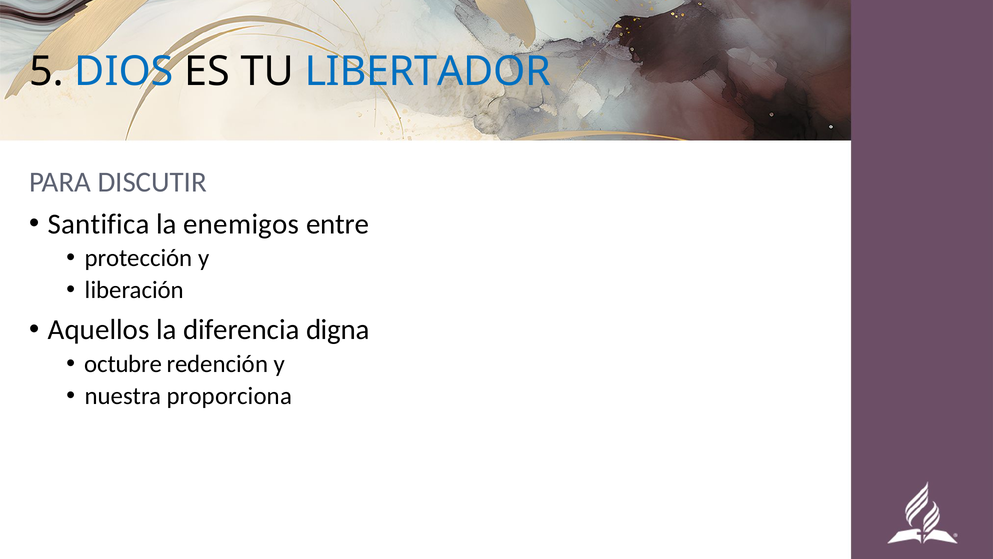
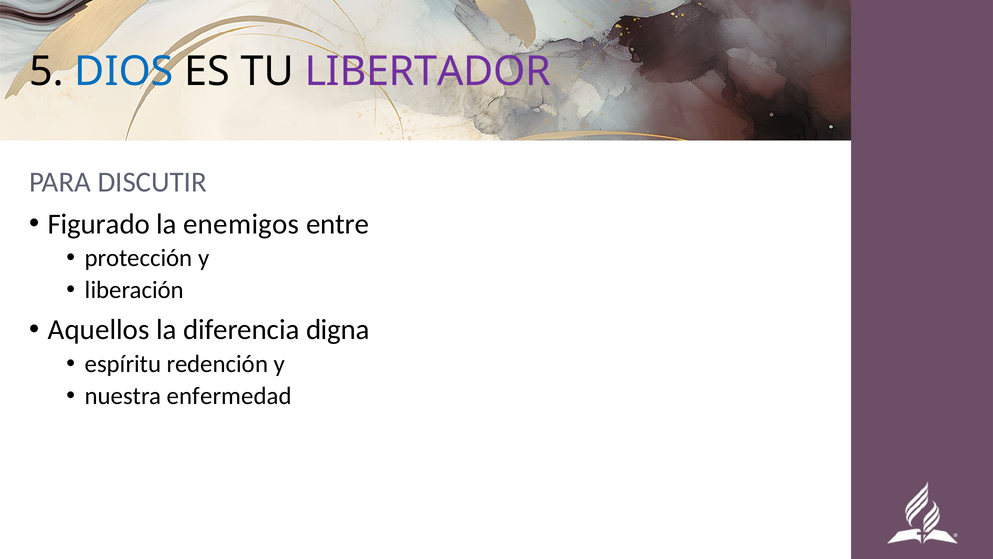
LIBERTADOR colour: blue -> purple (428, 71)
Santifica: Santifica -> Figurado (99, 224)
octubre: octubre -> espíritu (123, 364)
proporciona: proporciona -> enfermedad (229, 396)
